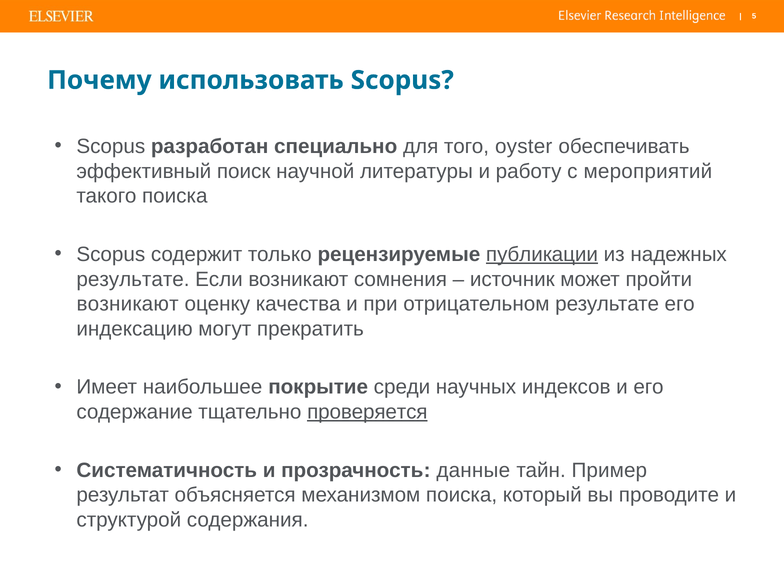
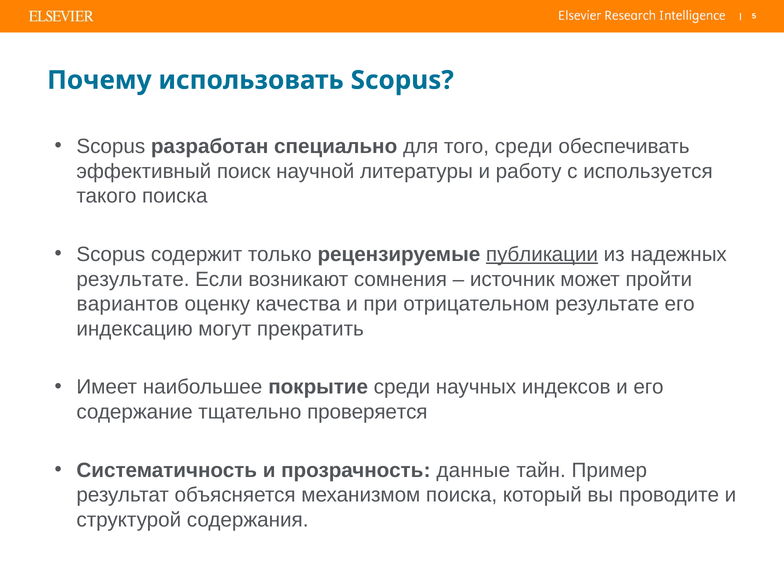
того oyster: oyster -> среди (524, 146)
мероприятий: мероприятий -> используется (648, 171)
возникают: возникают -> вариантов (128, 304)
проверяется underline: present -> none (367, 412)
